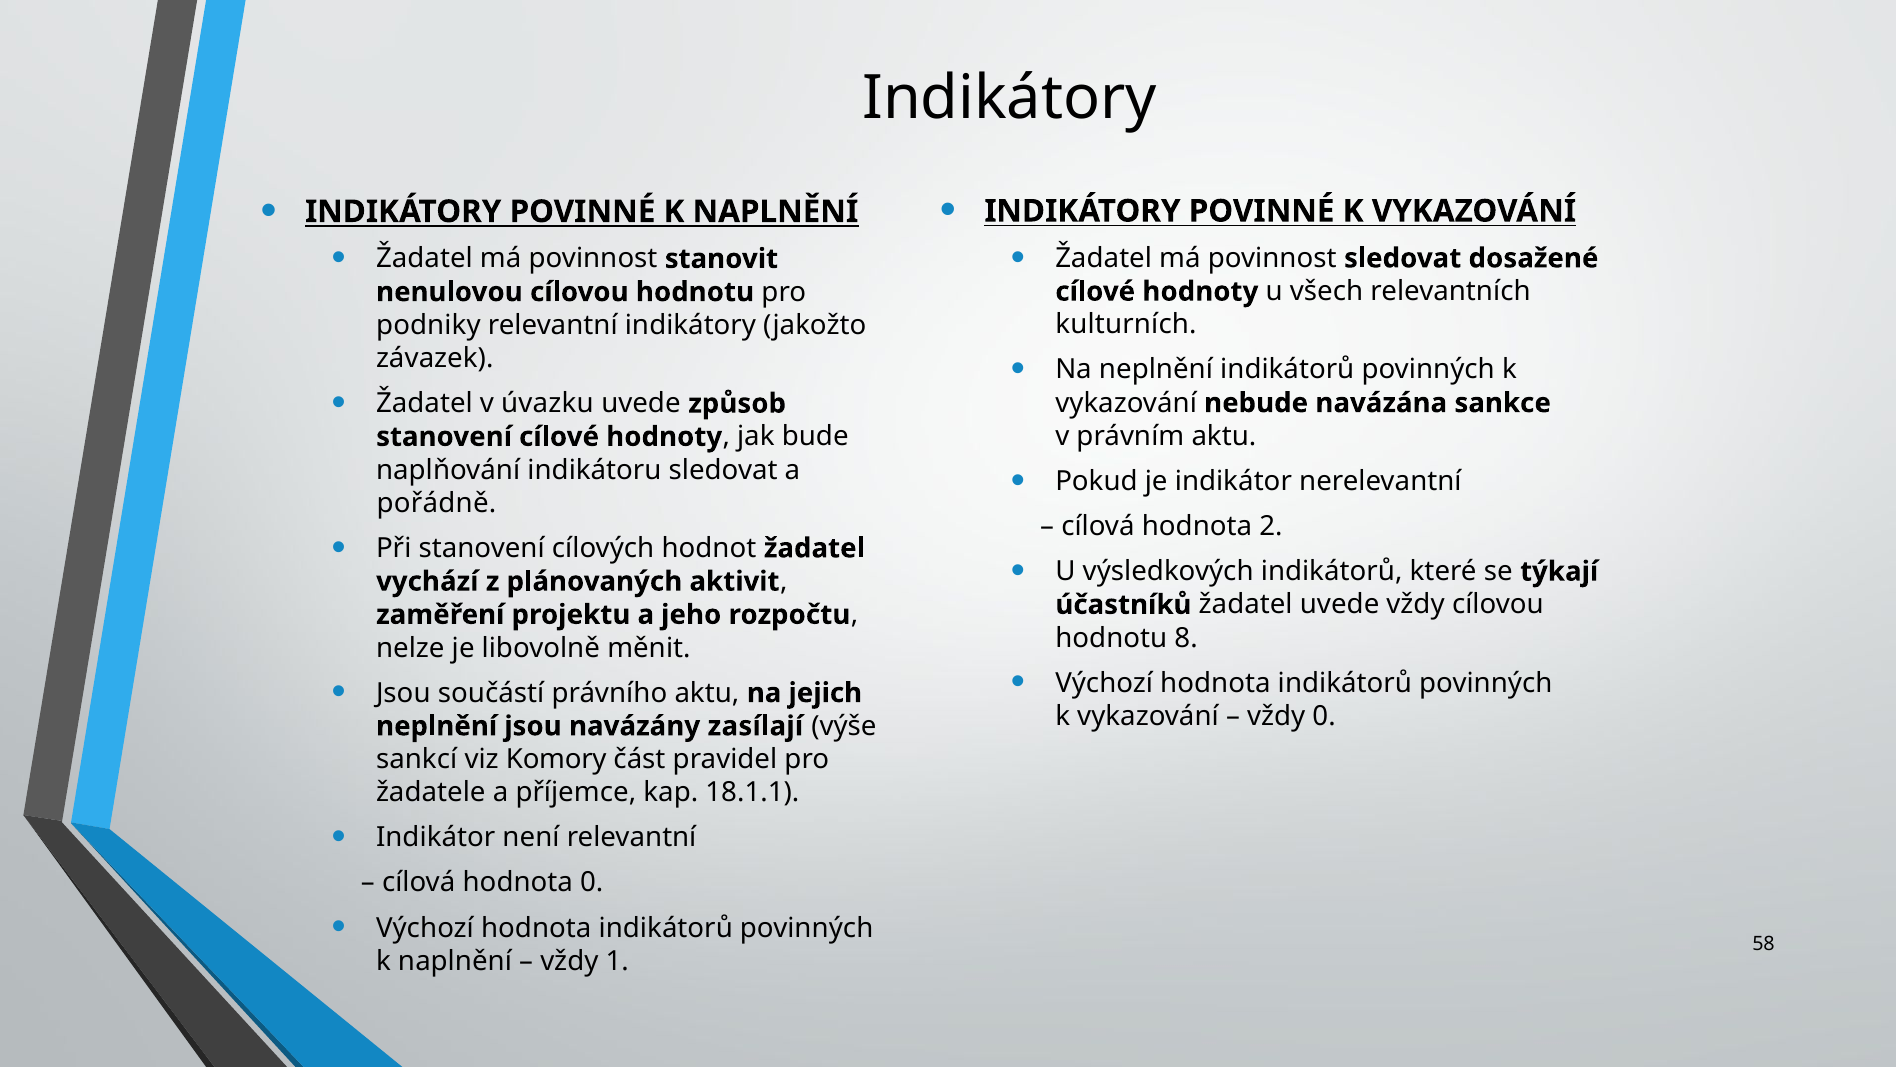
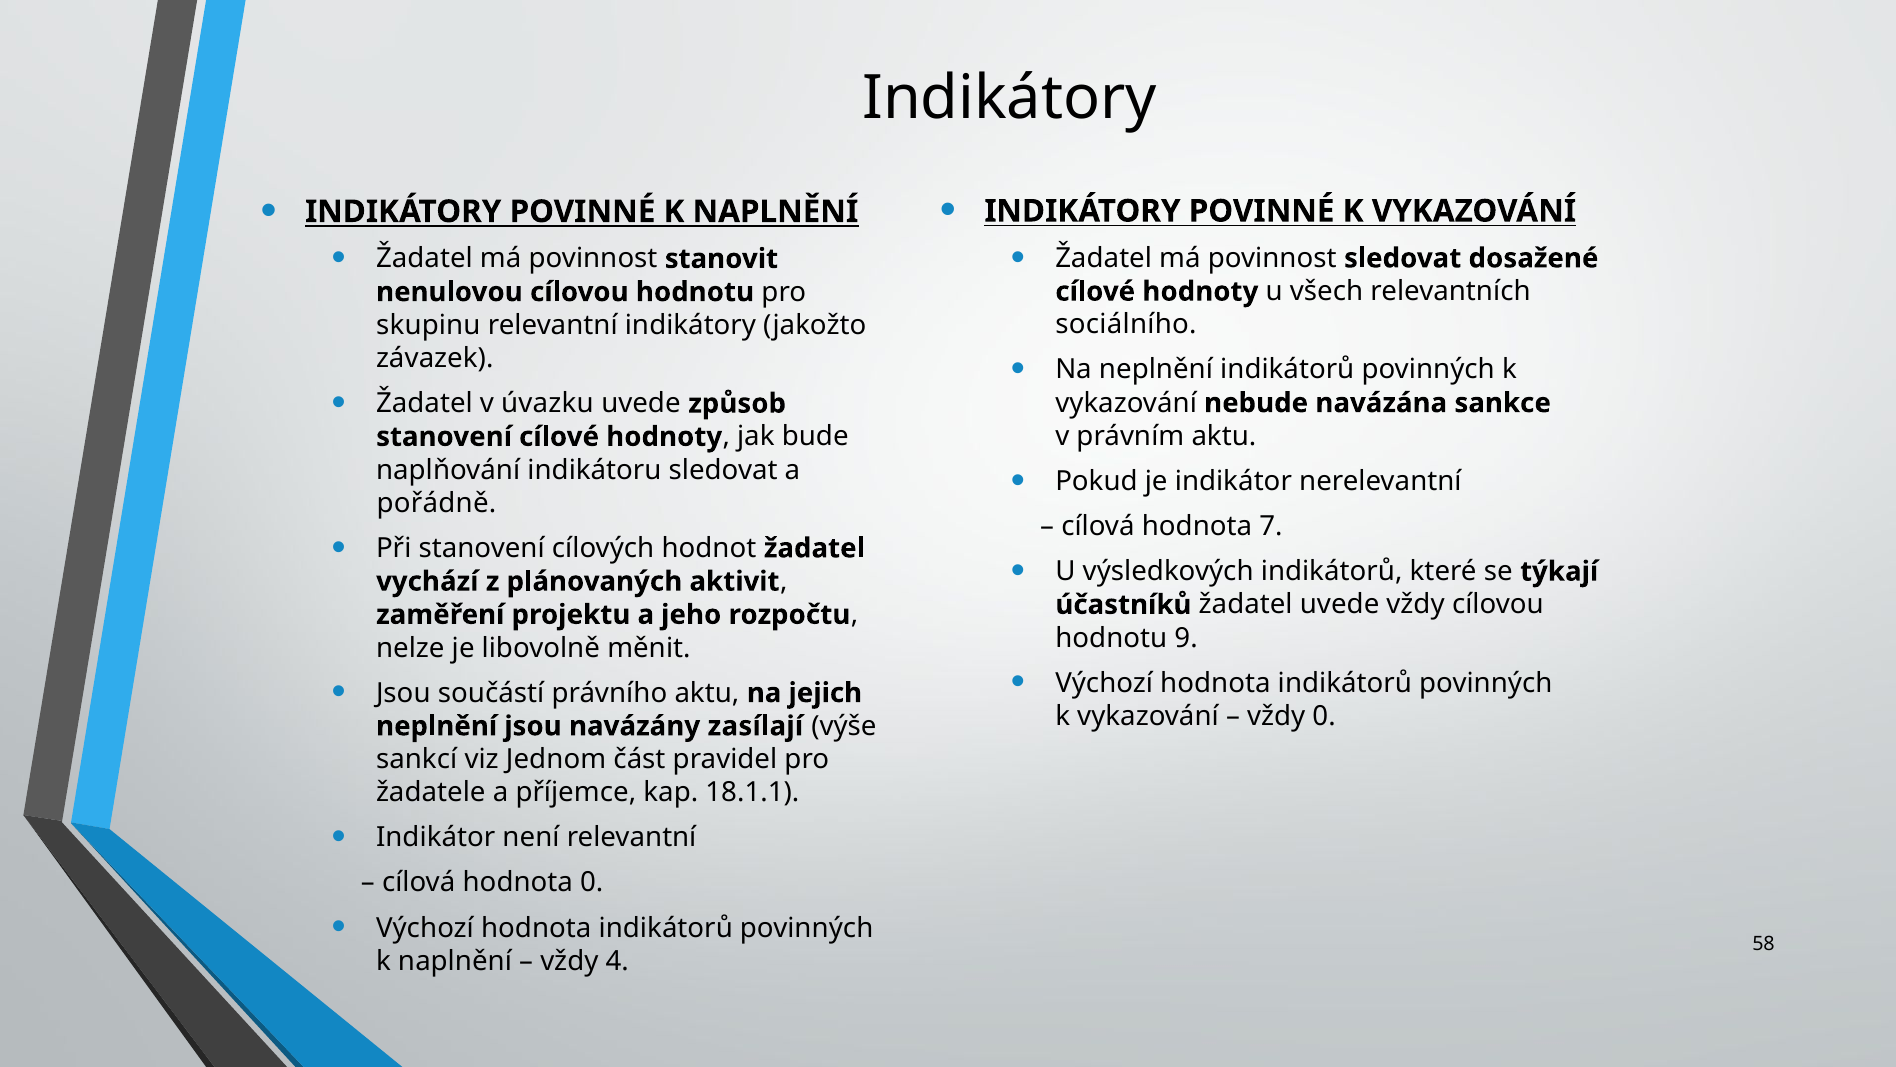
kulturních: kulturních -> sociálního (1126, 325)
podniky: podniky -> skupinu (428, 325)
2: 2 -> 7 (1271, 526)
8: 8 -> 9 (1186, 638)
Komory: Komory -> Jednom (556, 759)
1: 1 -> 4 (617, 961)
